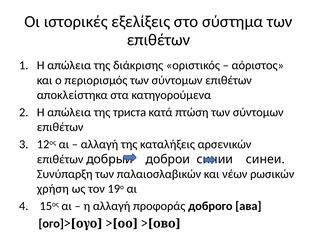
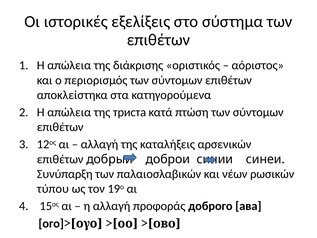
χρήση: χρήση -> τύπου (53, 189)
